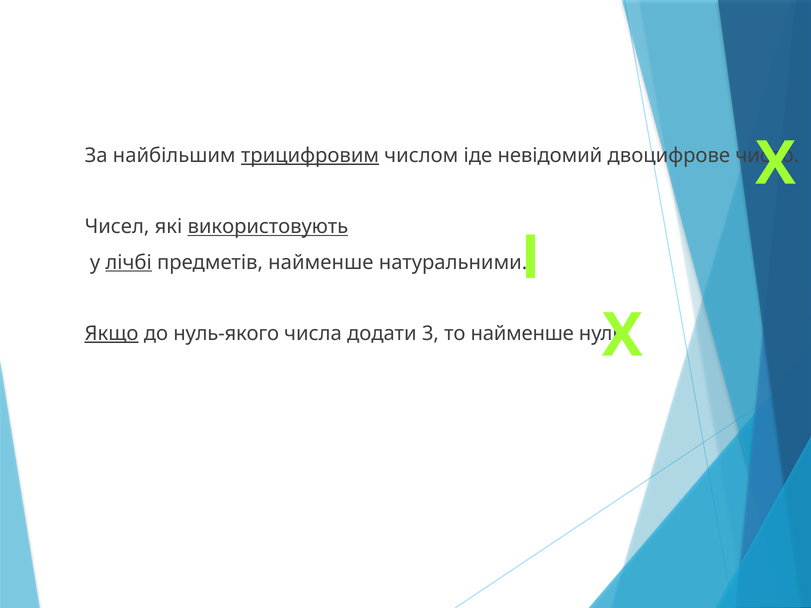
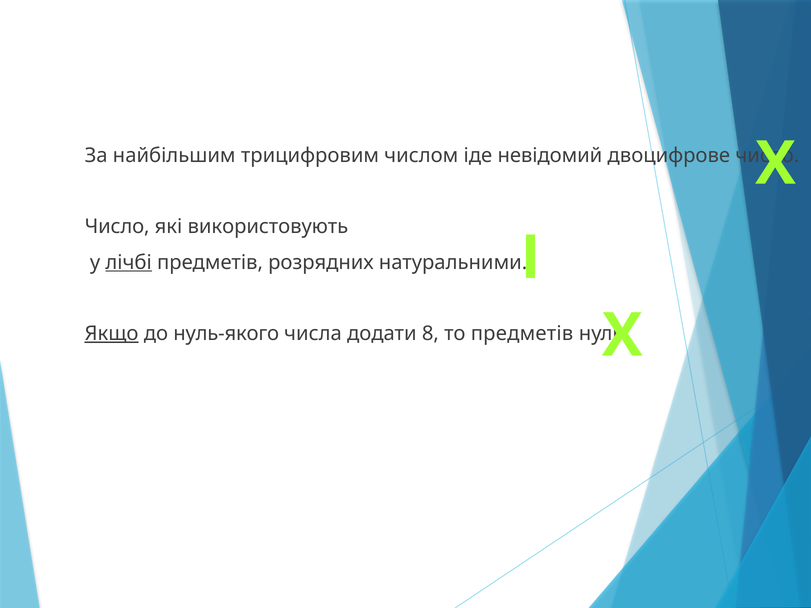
трицифровим underline: present -> none (310, 156)
Чисел: Чисел -> Число (117, 227)
використовують underline: present -> none (268, 227)
предметів найменше: найменше -> розрядних (321, 263)
3: 3 -> 8 (430, 334)
то найменше: найменше -> предметів (522, 334)
